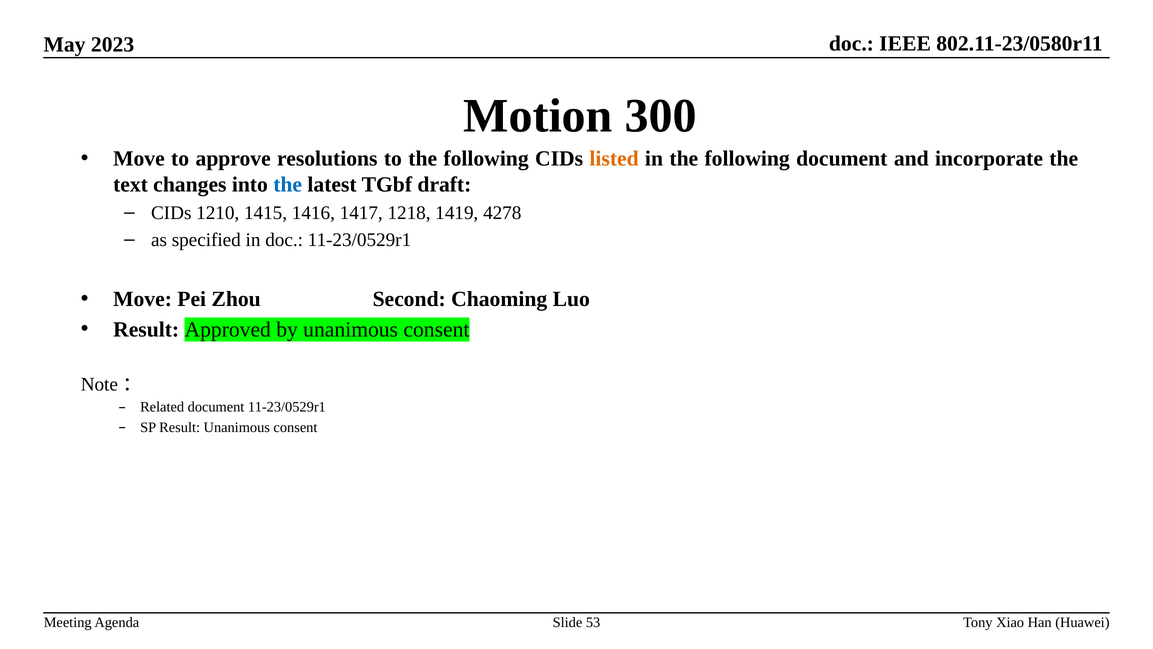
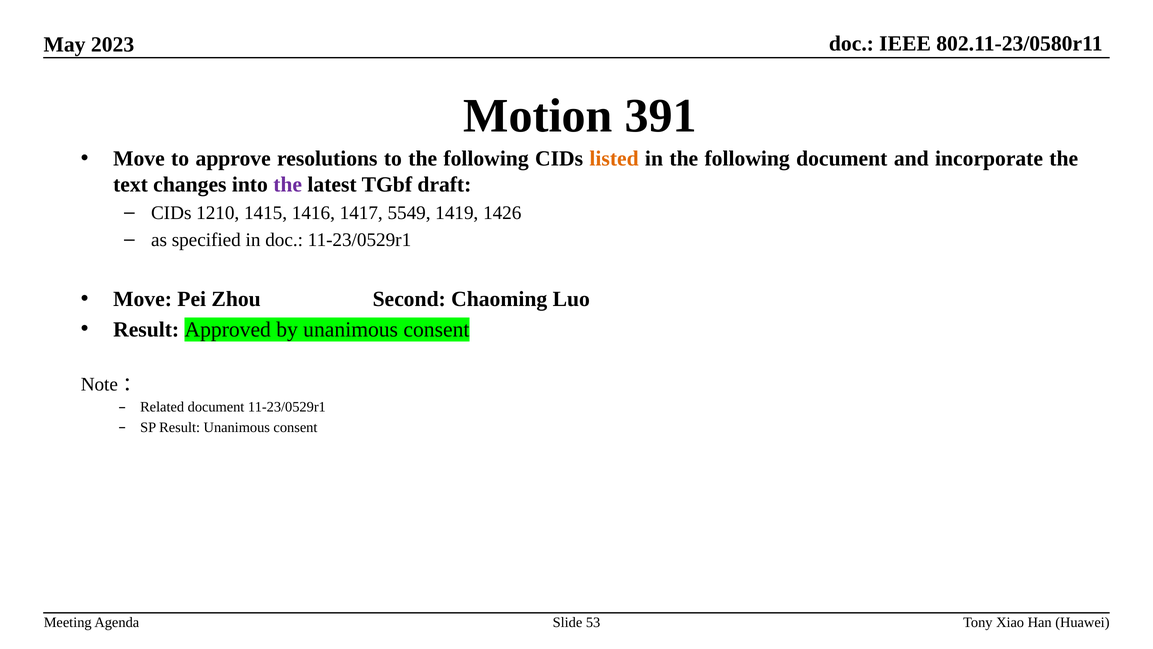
300: 300 -> 391 (661, 116)
the colour: blue -> purple (288, 185)
1218: 1218 -> 5549 (409, 213)
4278: 4278 -> 1426 (502, 213)
